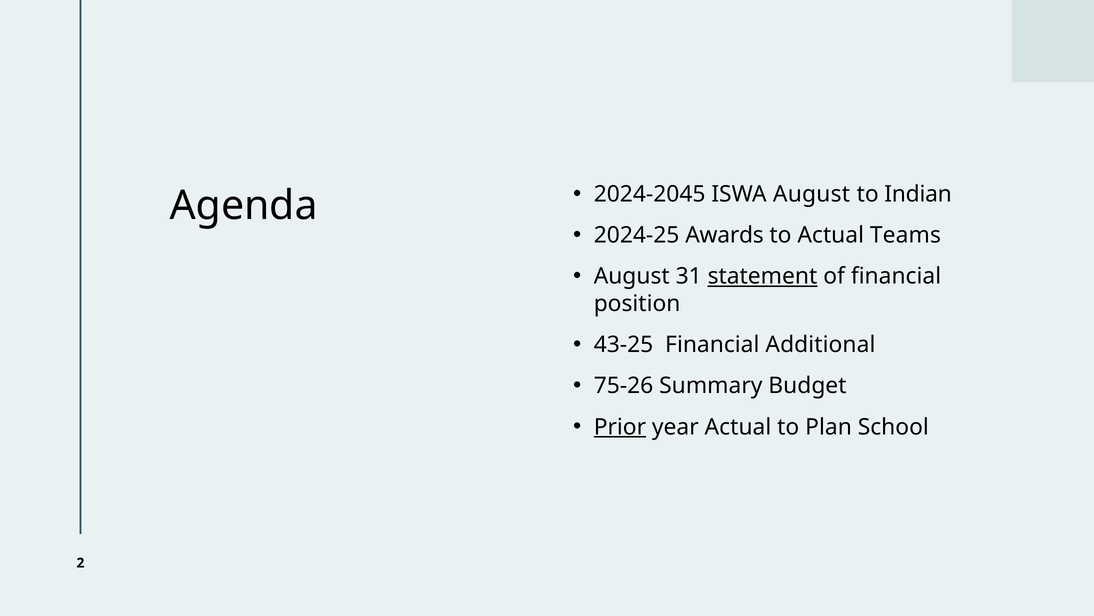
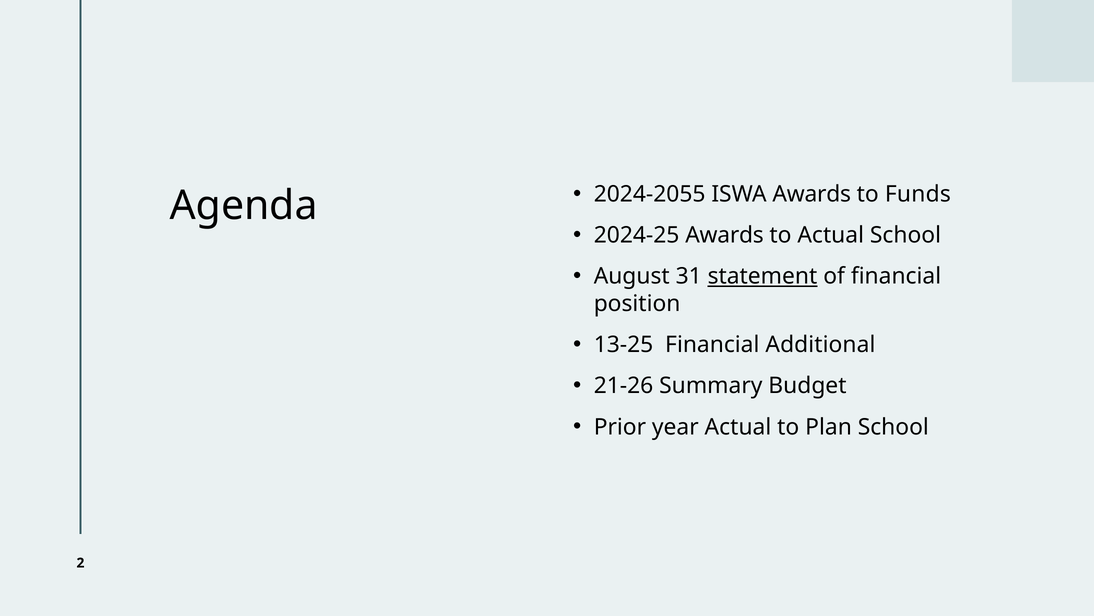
2024-2045: 2024-2045 -> 2024-2055 (650, 194)
ISWA August: August -> Awards (812, 194)
Indian: Indian -> Funds (918, 194)
Actual Teams: Teams -> School (905, 235)
43-25: 43-25 -> 13-25 (624, 345)
75-26: 75-26 -> 21-26 (624, 386)
Prior underline: present -> none (620, 427)
